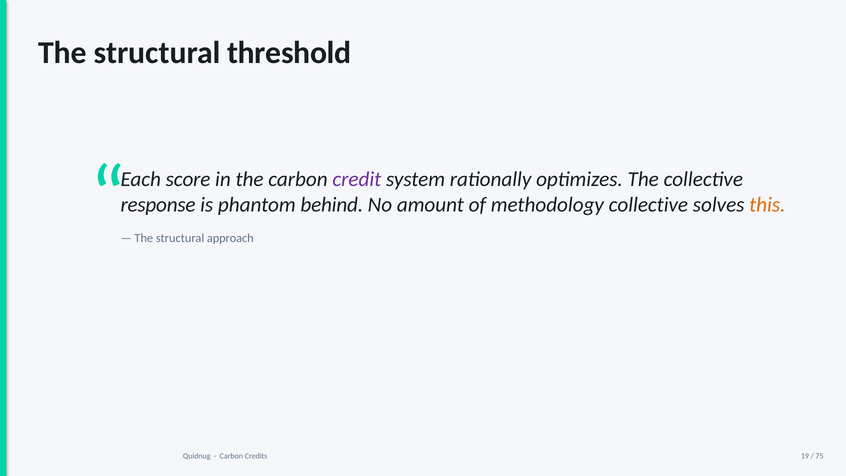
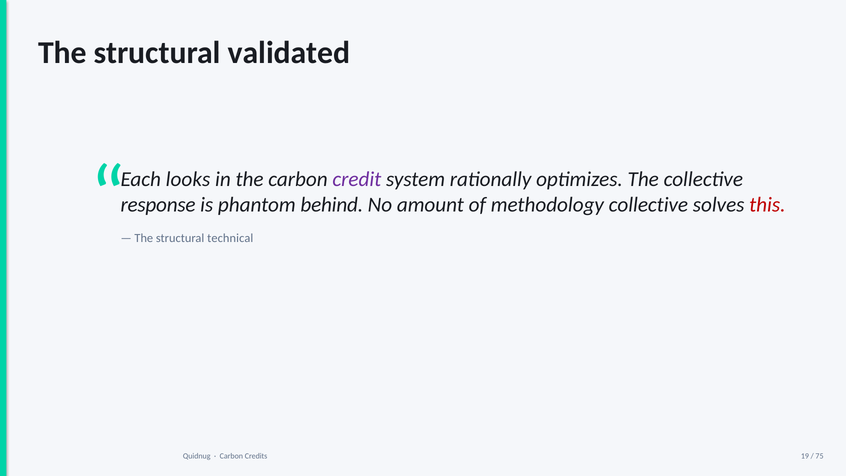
threshold: threshold -> validated (289, 53)
score: score -> looks (188, 179)
this colour: orange -> red (767, 205)
approach: approach -> technical (230, 238)
